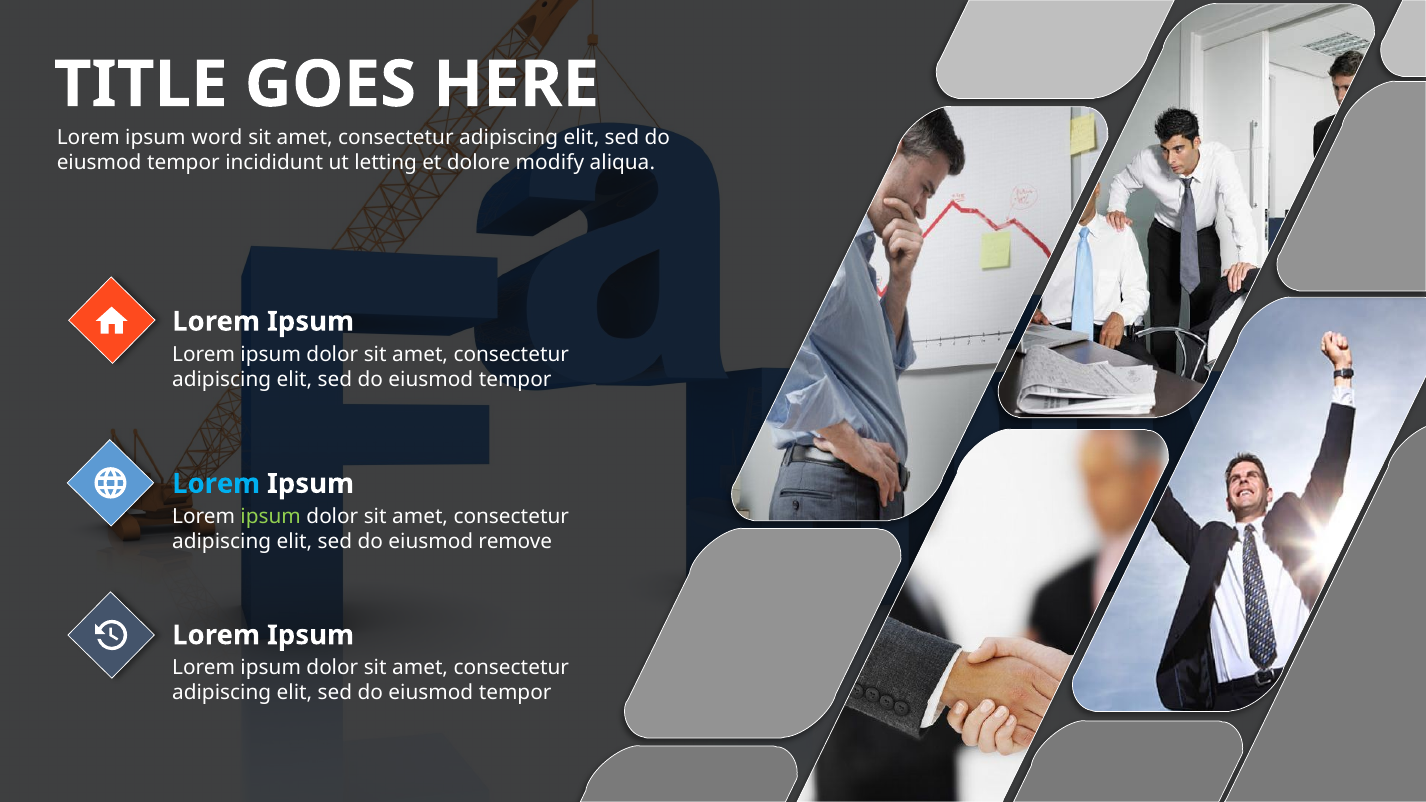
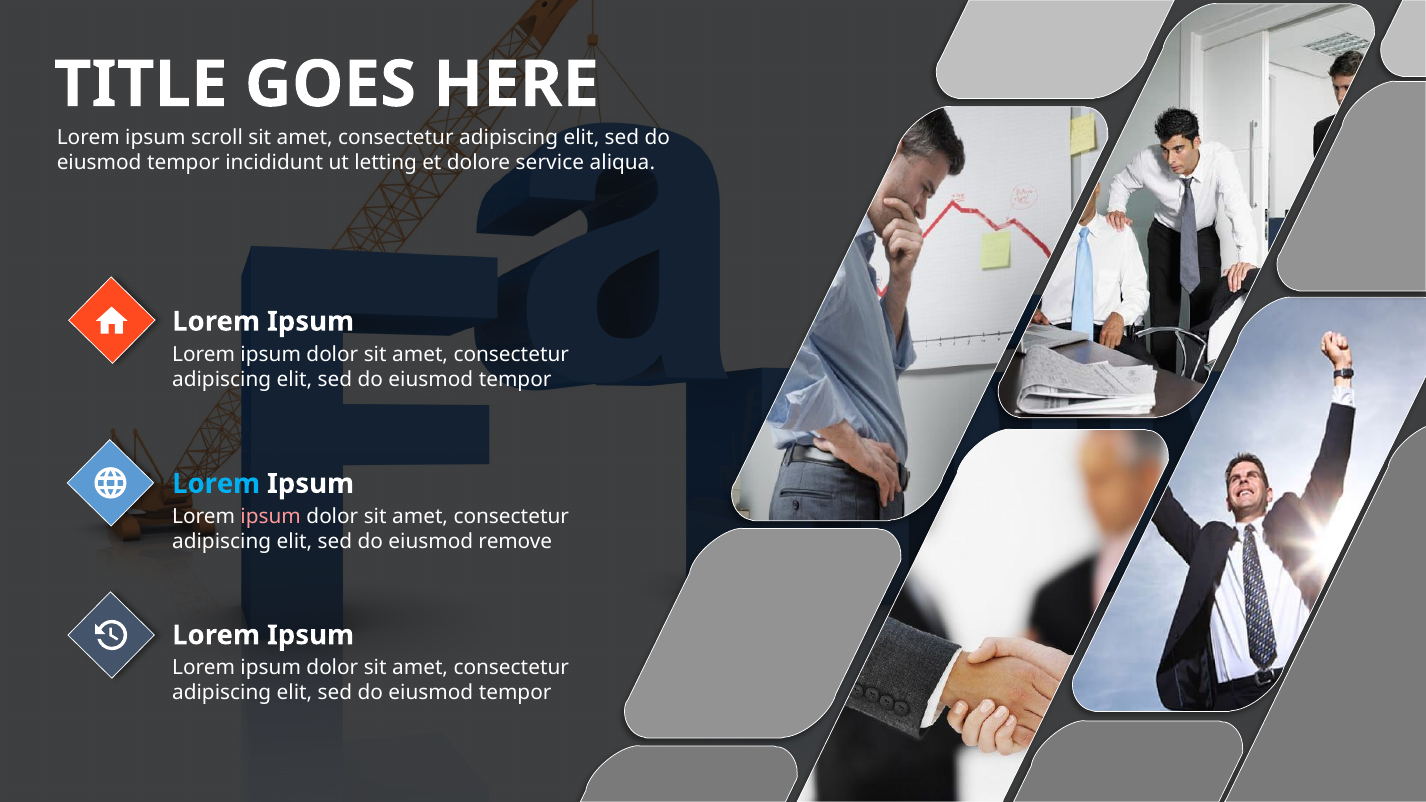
word: word -> scroll (217, 138)
modify: modify -> service (550, 163)
ipsum colour: light green -> pink (271, 516)
